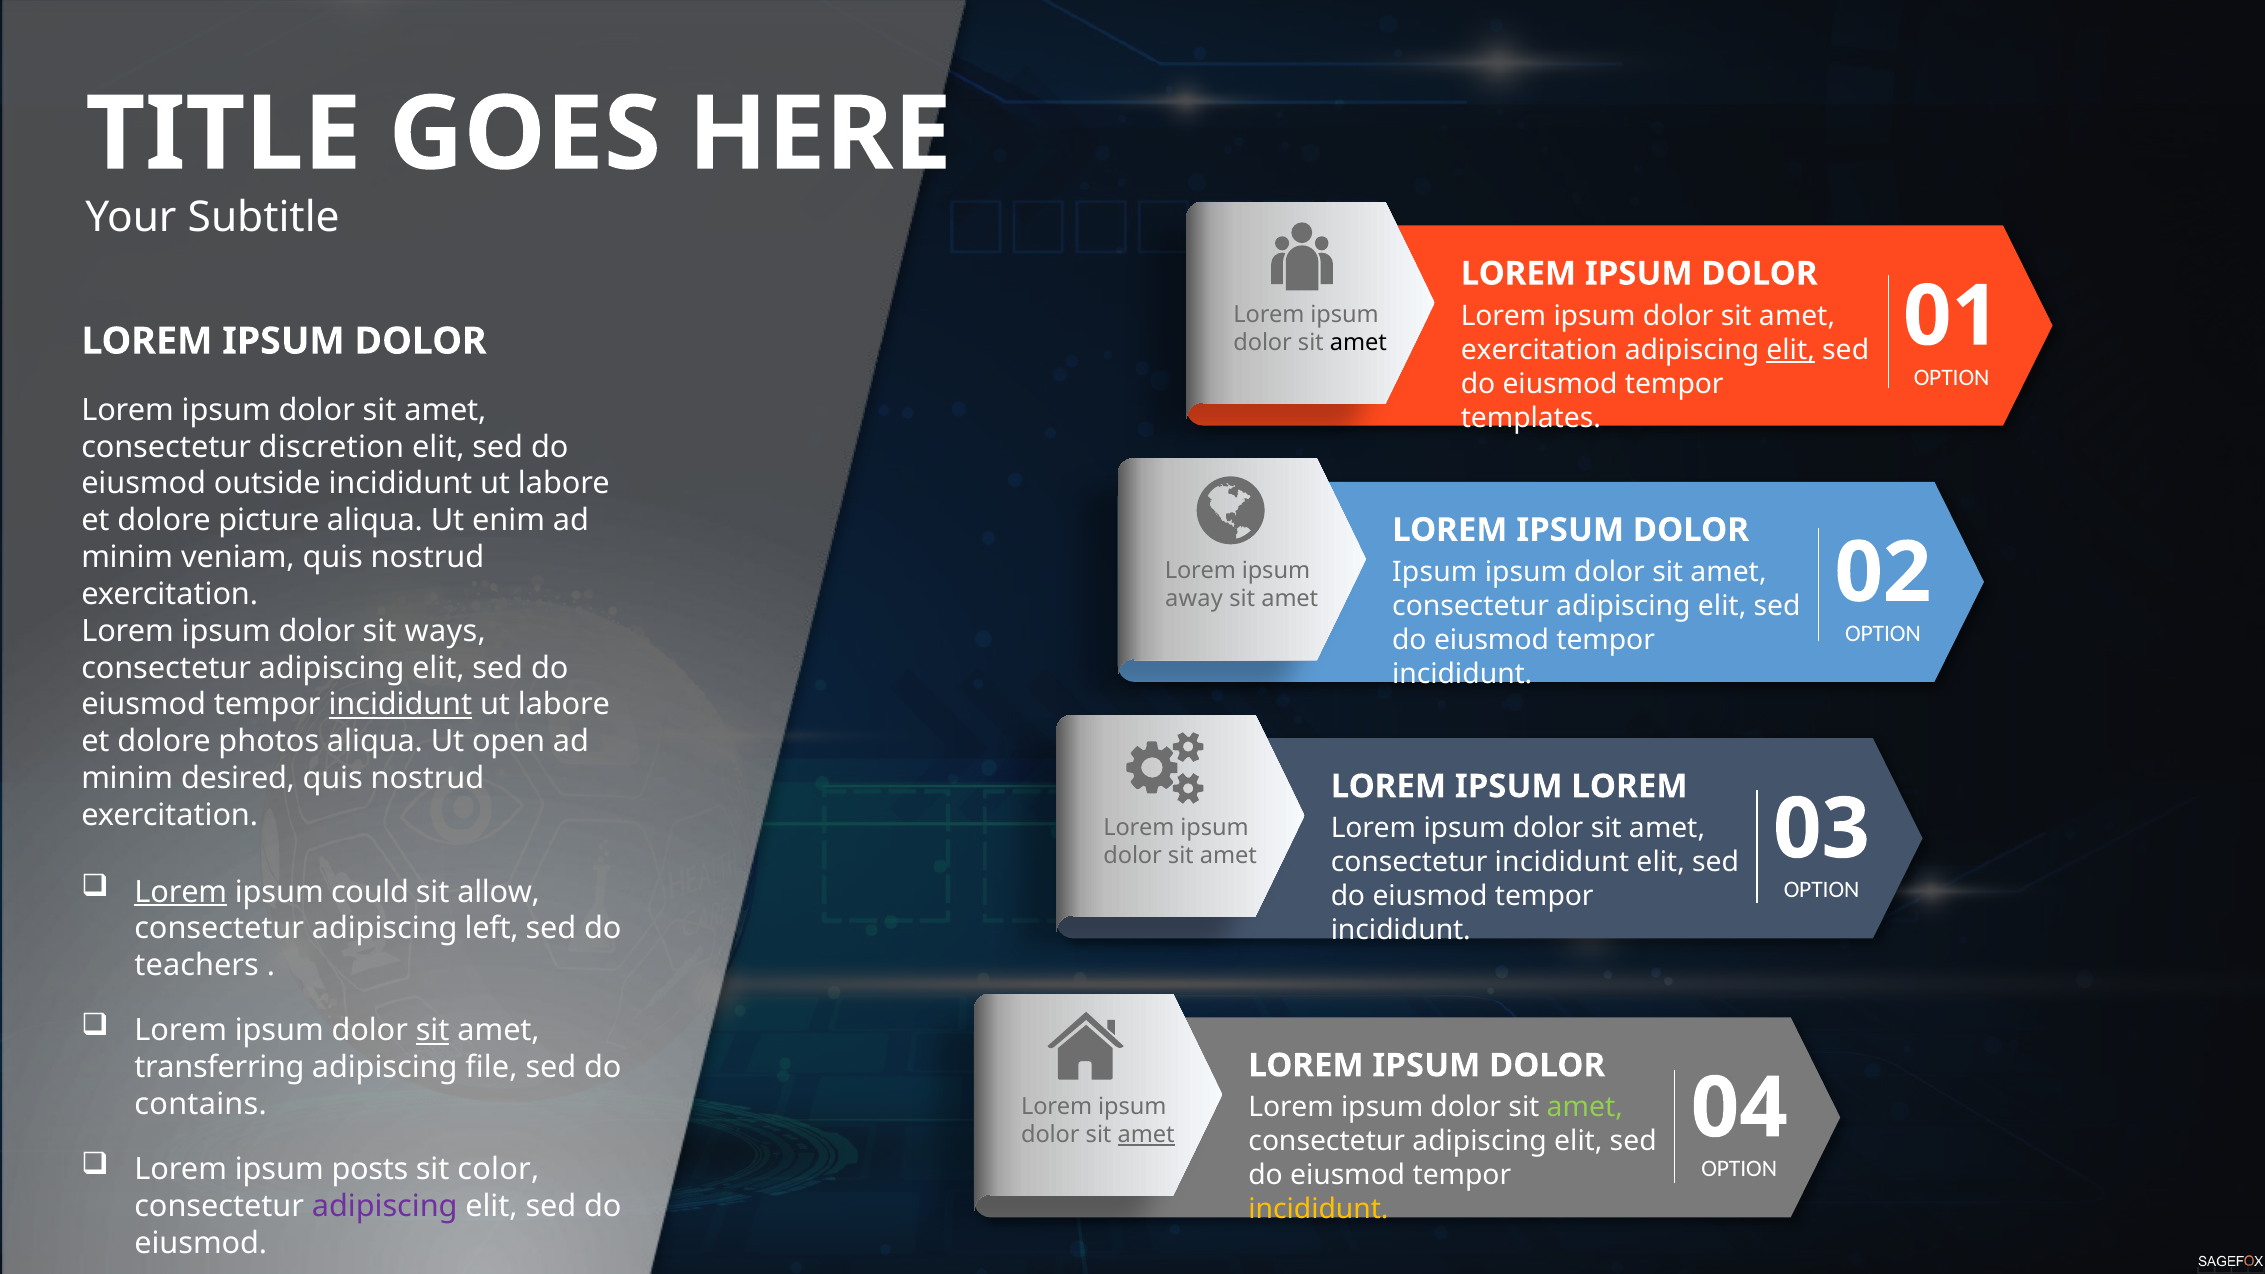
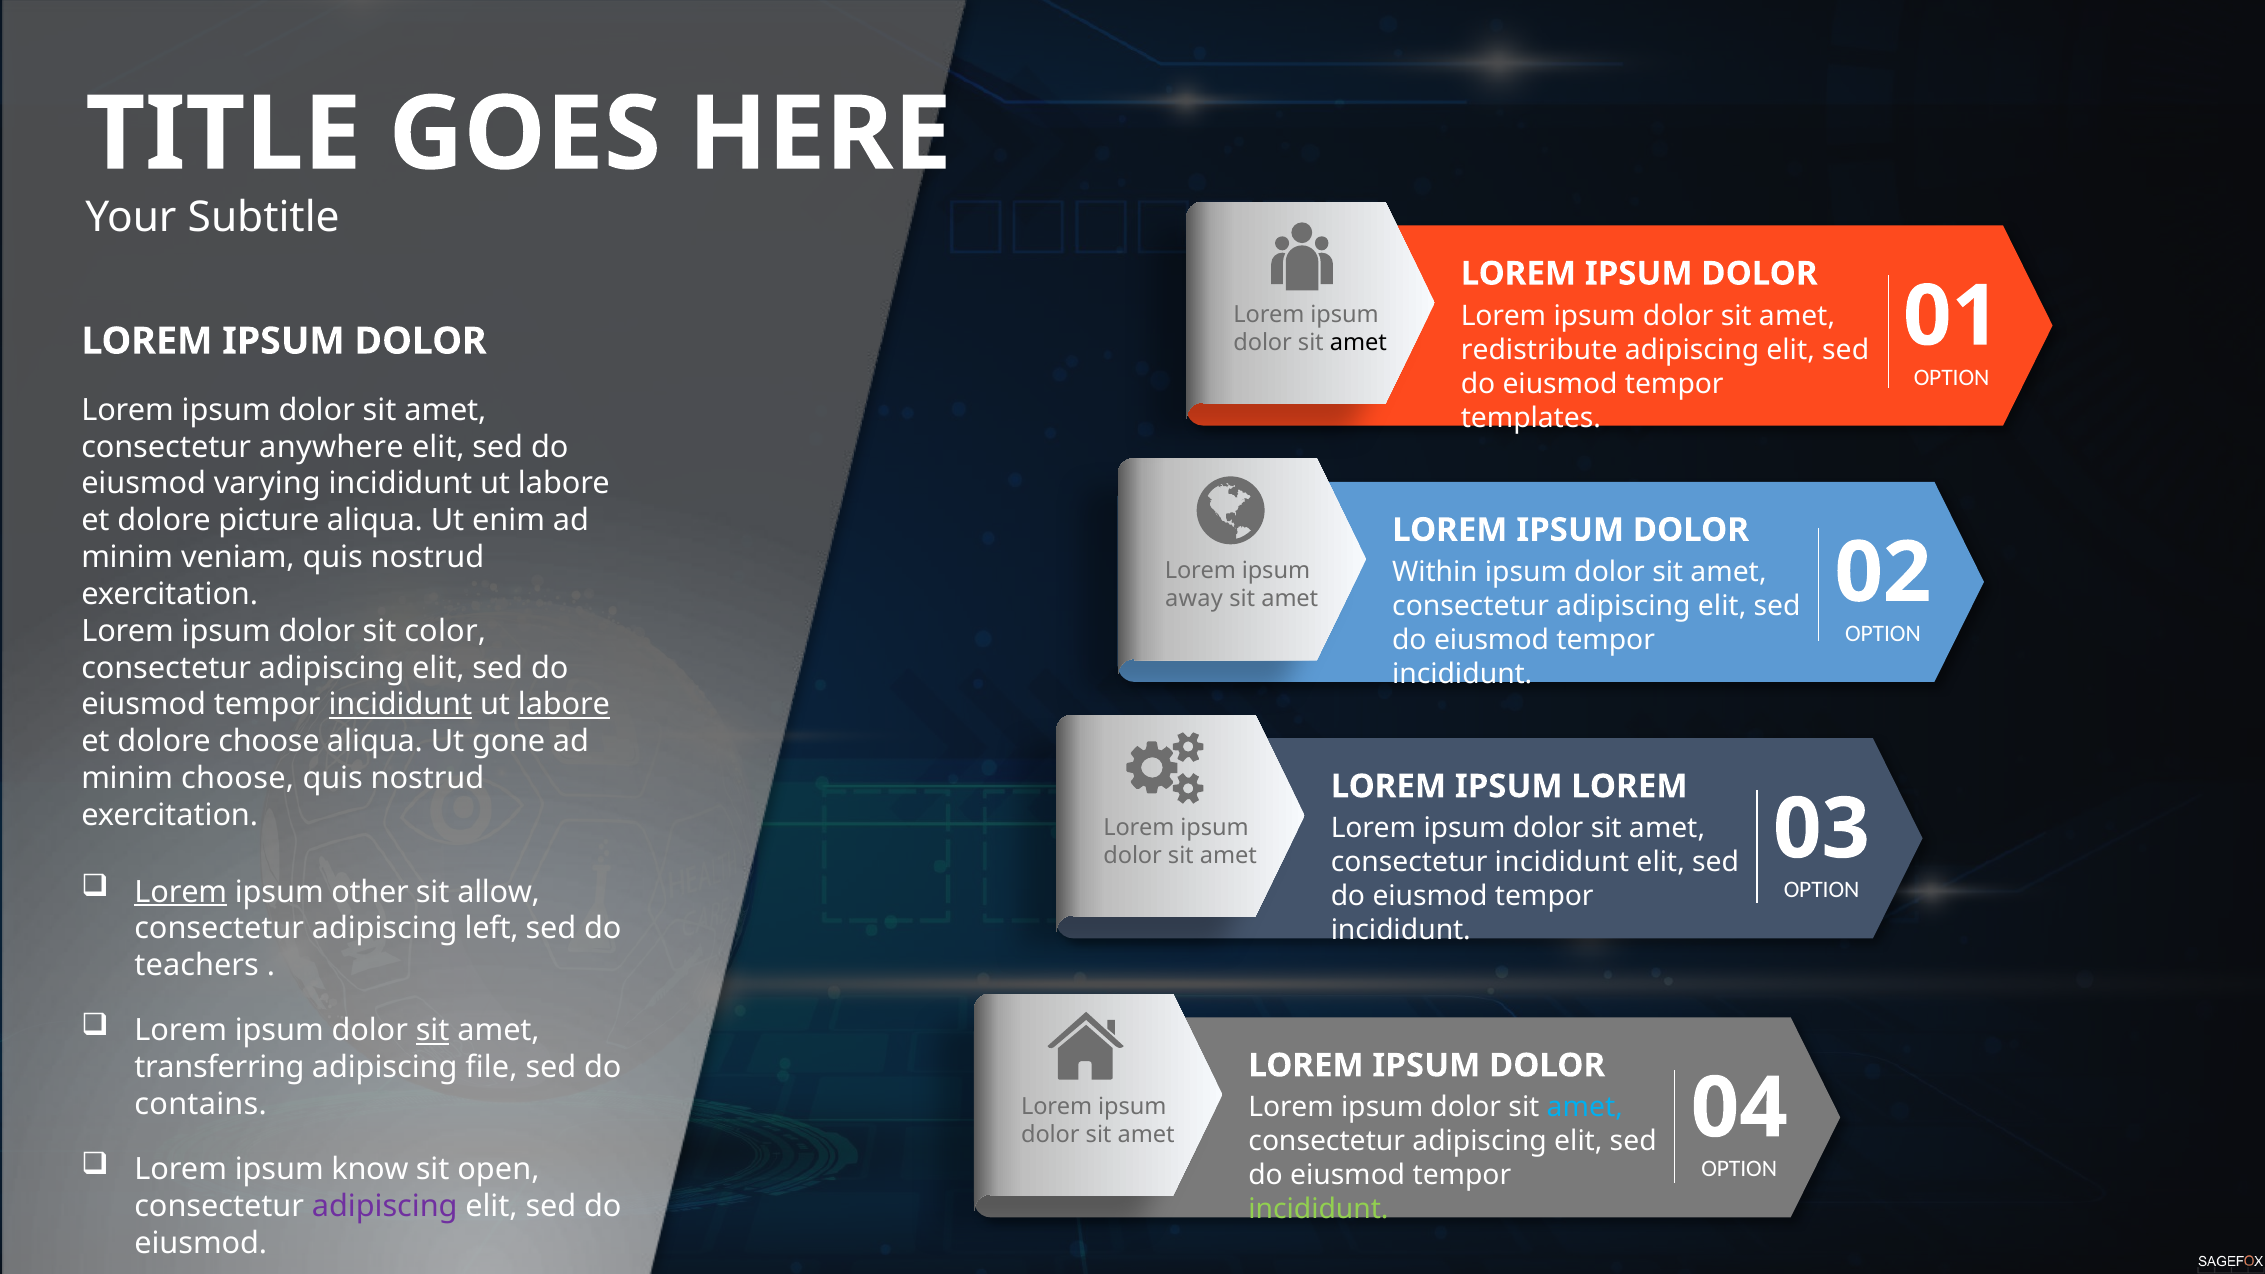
exercitation: exercitation -> redistribute (1539, 350)
elit underline: present -> none (1791, 350)
discretion: discretion -> anywhere (331, 447)
outside: outside -> varying (267, 484)
Ipsum: Ipsum -> Within (1435, 572)
ways: ways -> color (445, 631)
labore underline: none -> present (564, 705)
dolore photos: photos -> choose (269, 742)
open: open -> gone (509, 742)
minim desired: desired -> choose (238, 779)
could: could -> other (370, 892)
amet colour: light green -> light blue (1585, 1108)
amet underline: present -> none (1146, 1135)
posts: posts -> know (370, 1170)
color: color -> open (498, 1170)
incididunt colour: yellow -> light green (1318, 1210)
